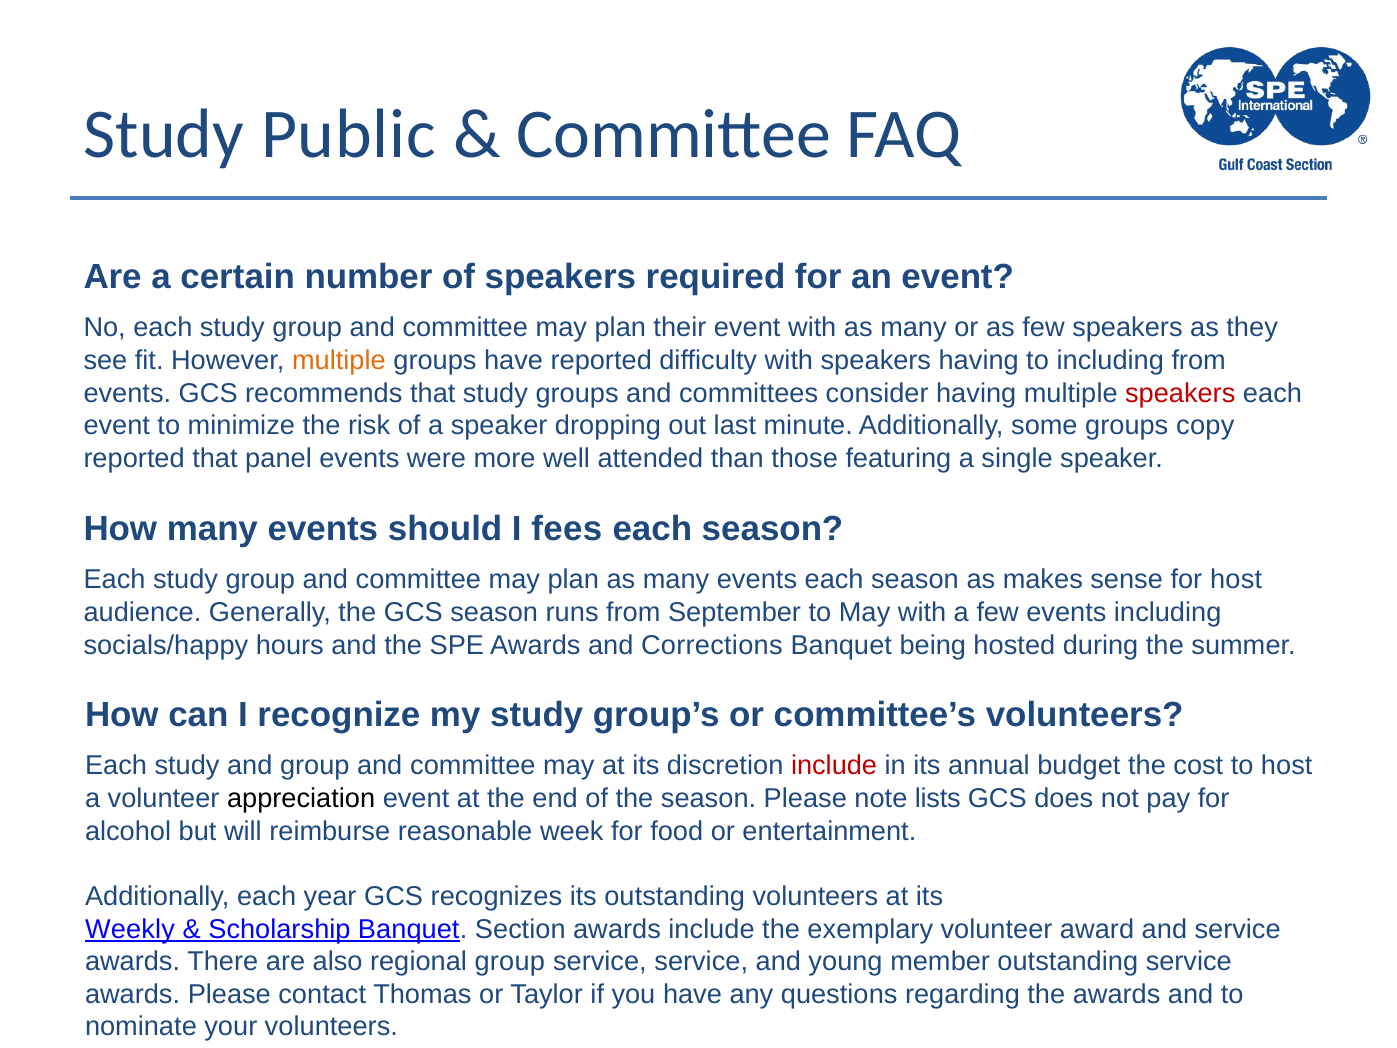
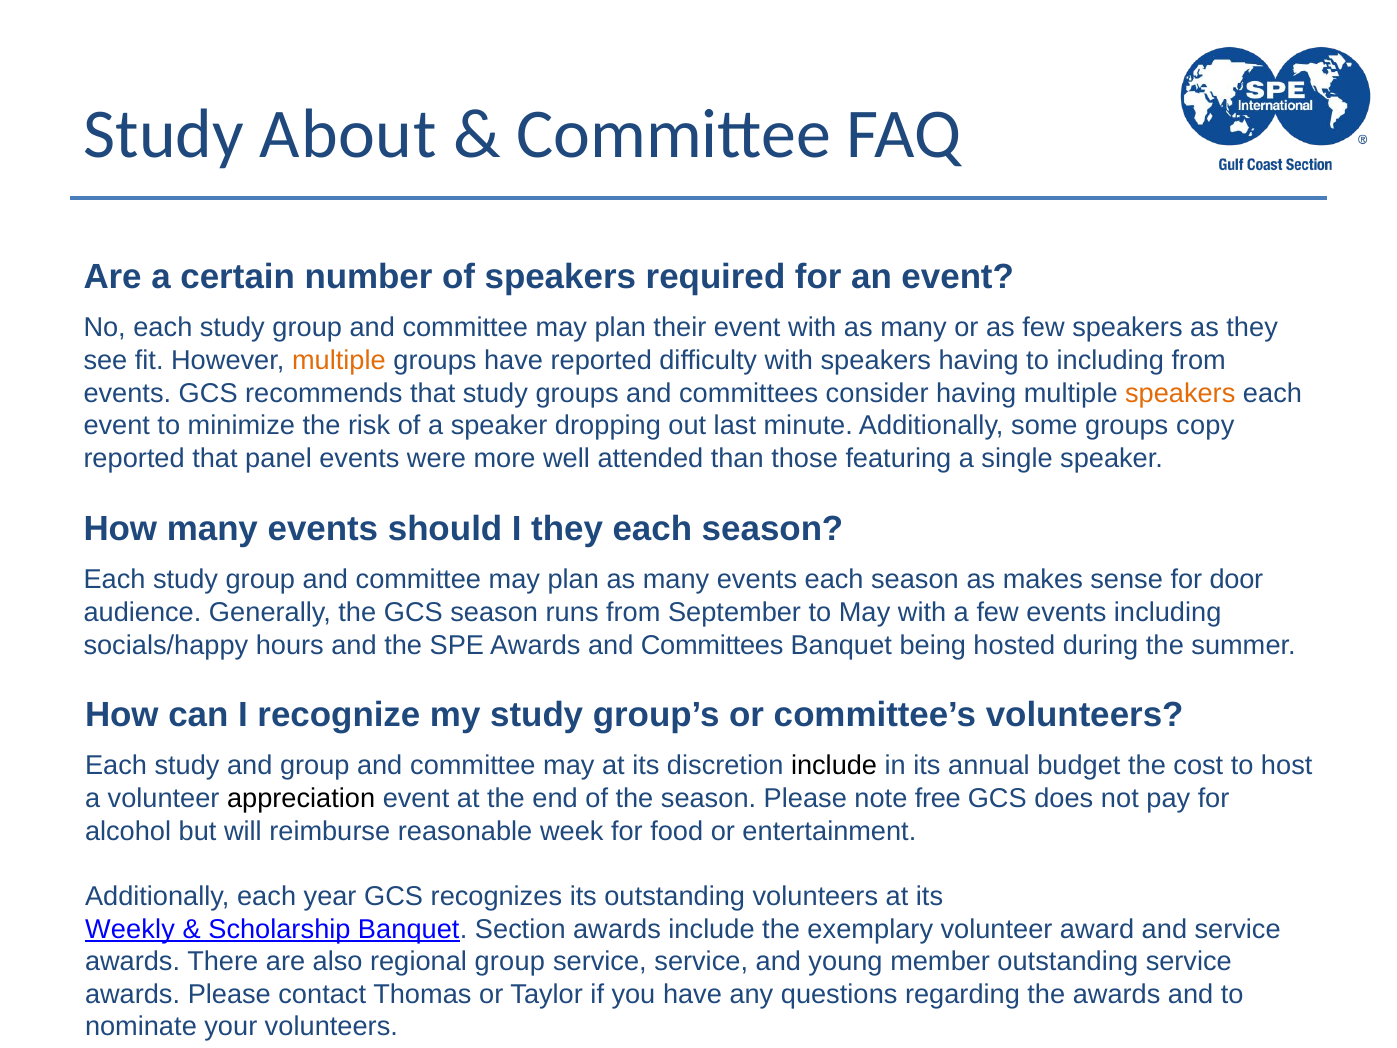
Public: Public -> About (348, 134)
speakers colour: red -> orange (1180, 393)
I fees: fees -> they (567, 529)
for host: host -> door (1236, 580)
Awards and Corrections: Corrections -> Committees (712, 645)
include colour: red -> black (834, 766)
lists: lists -> free (938, 798)
